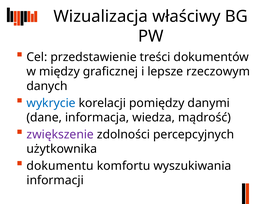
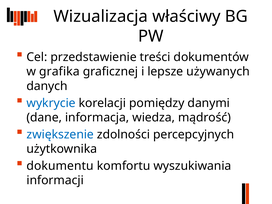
między: między -> grafika (59, 72)
rzeczowym: rzeczowym -> używanych (218, 72)
zwiększenie colour: purple -> blue (60, 134)
